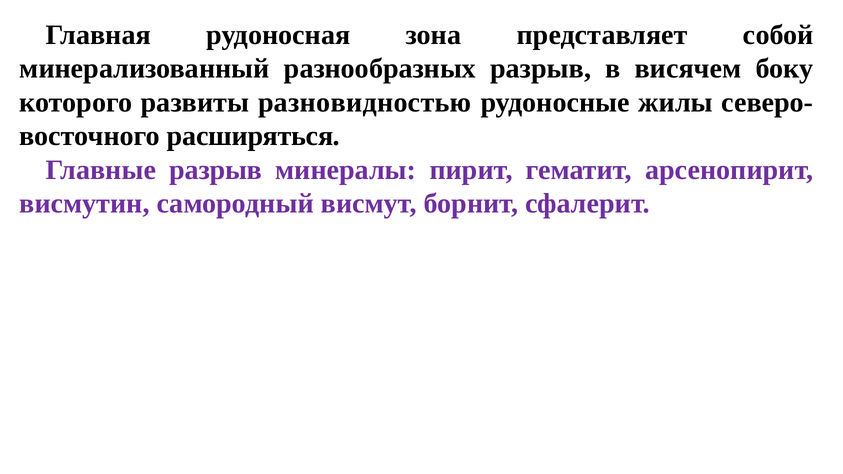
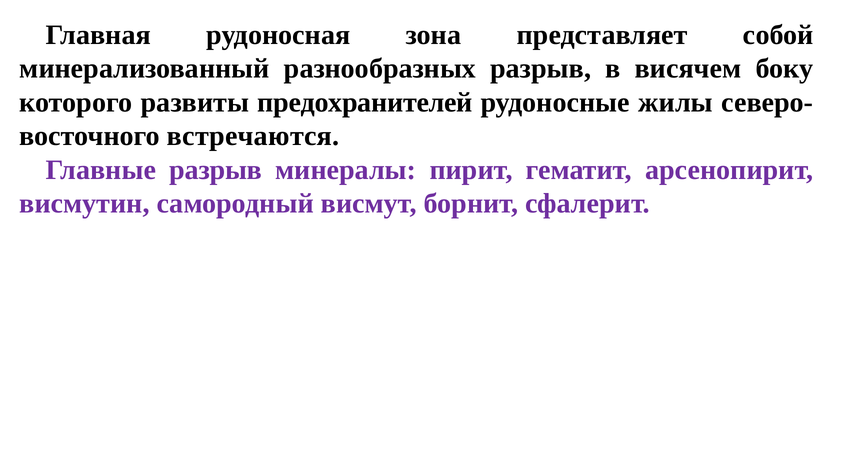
разновидностью: разновидностью -> предохранителей (365, 102)
расширяться: расширяться -> встречаются (253, 136)
